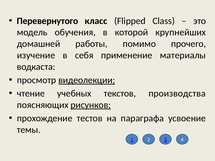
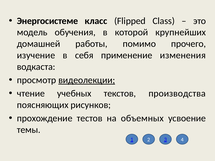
Перевернутого: Перевернутого -> Энергосистеме (47, 21)
материалы: материалы -> изменения (183, 55)
рисунков underline: present -> none (91, 105)
параграфа: параграфа -> объемных (142, 118)
